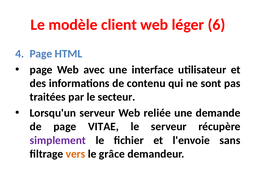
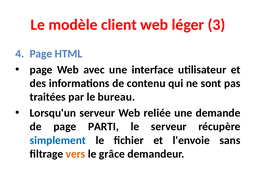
6: 6 -> 3 (216, 25)
secteur: secteur -> bureau (116, 97)
VITAE: VITAE -> PARTI (103, 127)
simplement colour: purple -> blue (58, 140)
